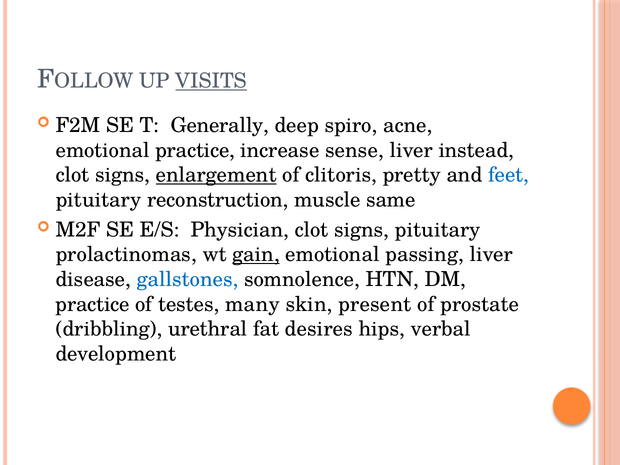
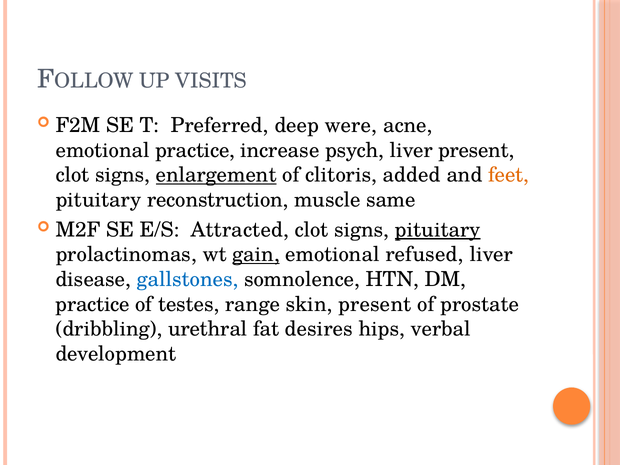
VISITS underline: present -> none (211, 81)
Generally: Generally -> Preferred (220, 125)
spiro: spiro -> were (351, 125)
sense: sense -> psych (355, 150)
liver instead: instead -> present (476, 150)
pretty: pretty -> added (412, 175)
feet colour: blue -> orange (508, 175)
Physician: Physician -> Attracted (240, 230)
pituitary underline: none -> present (438, 230)
passing: passing -> refused (425, 255)
many: many -> range (253, 304)
